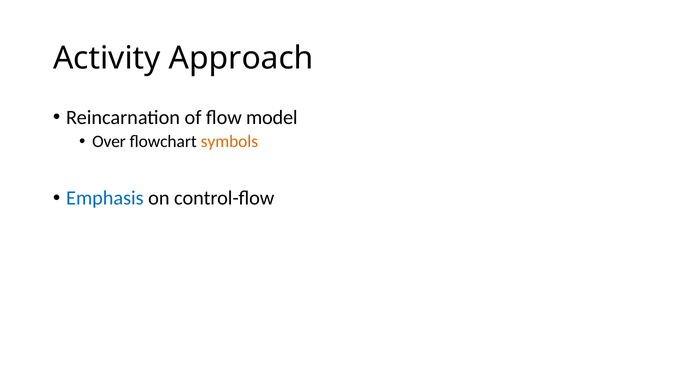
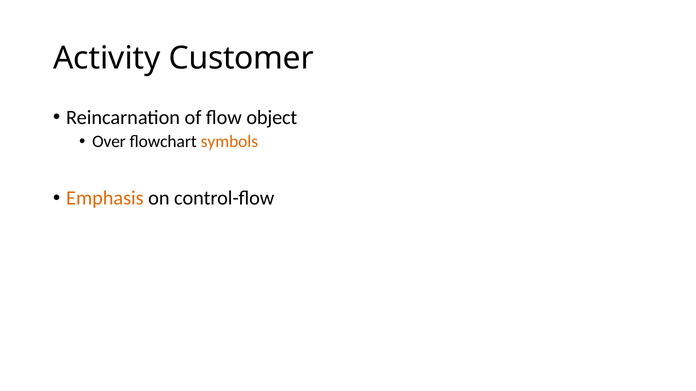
Approach: Approach -> Customer (241, 58)
model: model -> object (272, 118)
Emphasis colour: blue -> orange (105, 198)
